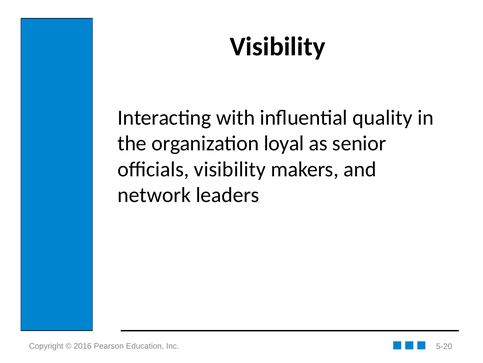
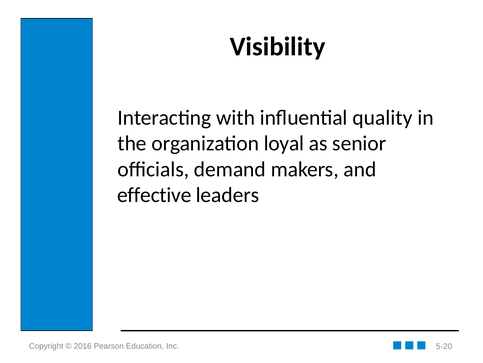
officials visibility: visibility -> demand (230, 169)
network: network -> effective (154, 195)
